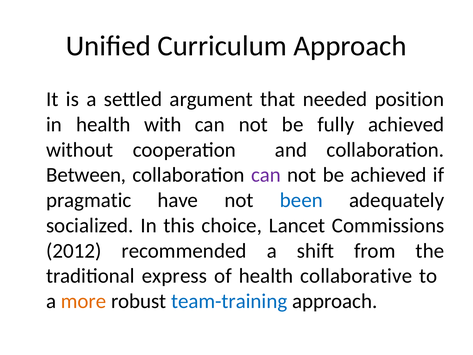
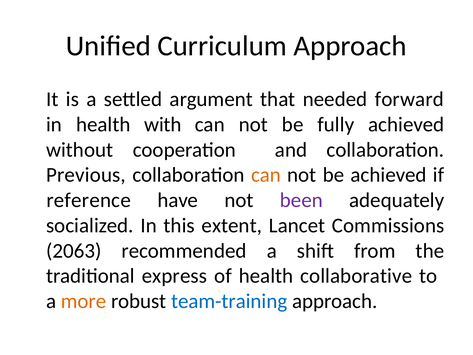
position: position -> forward (409, 99)
Between: Between -> Previous (86, 175)
can colour: purple -> orange (266, 175)
pragmatic: pragmatic -> reference (89, 200)
been colour: blue -> purple (301, 200)
choice: choice -> extent (232, 225)
2012: 2012 -> 2063 (74, 251)
